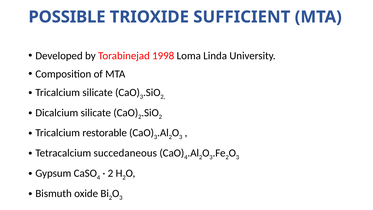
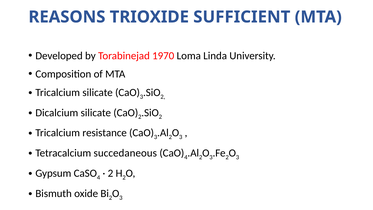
POSSIBLE: POSSIBLE -> REASONS (67, 17)
1998: 1998 -> 1970 (163, 56)
restorable: restorable -> resistance (105, 133)
